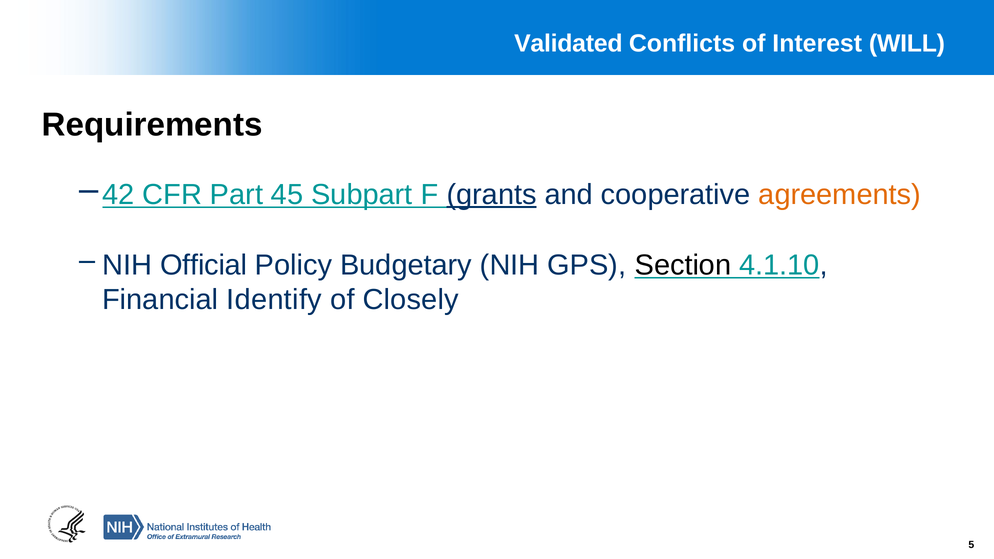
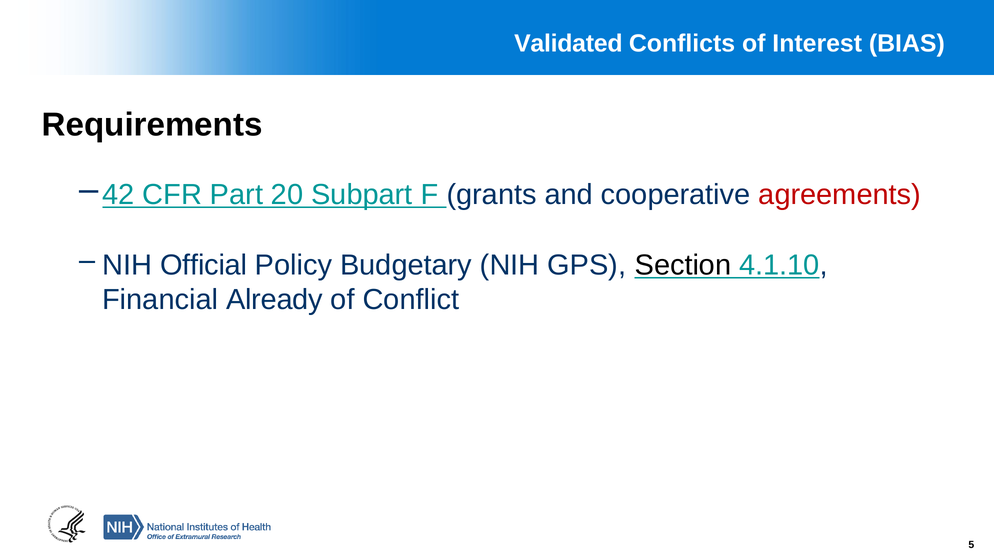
WILL: WILL -> BIAS (907, 43)
45: 45 -> 20 (287, 195)
grants underline: present -> none (492, 195)
agreements colour: orange -> red (840, 195)
Identify: Identify -> Already (274, 300)
Closely: Closely -> Conflict (411, 300)
